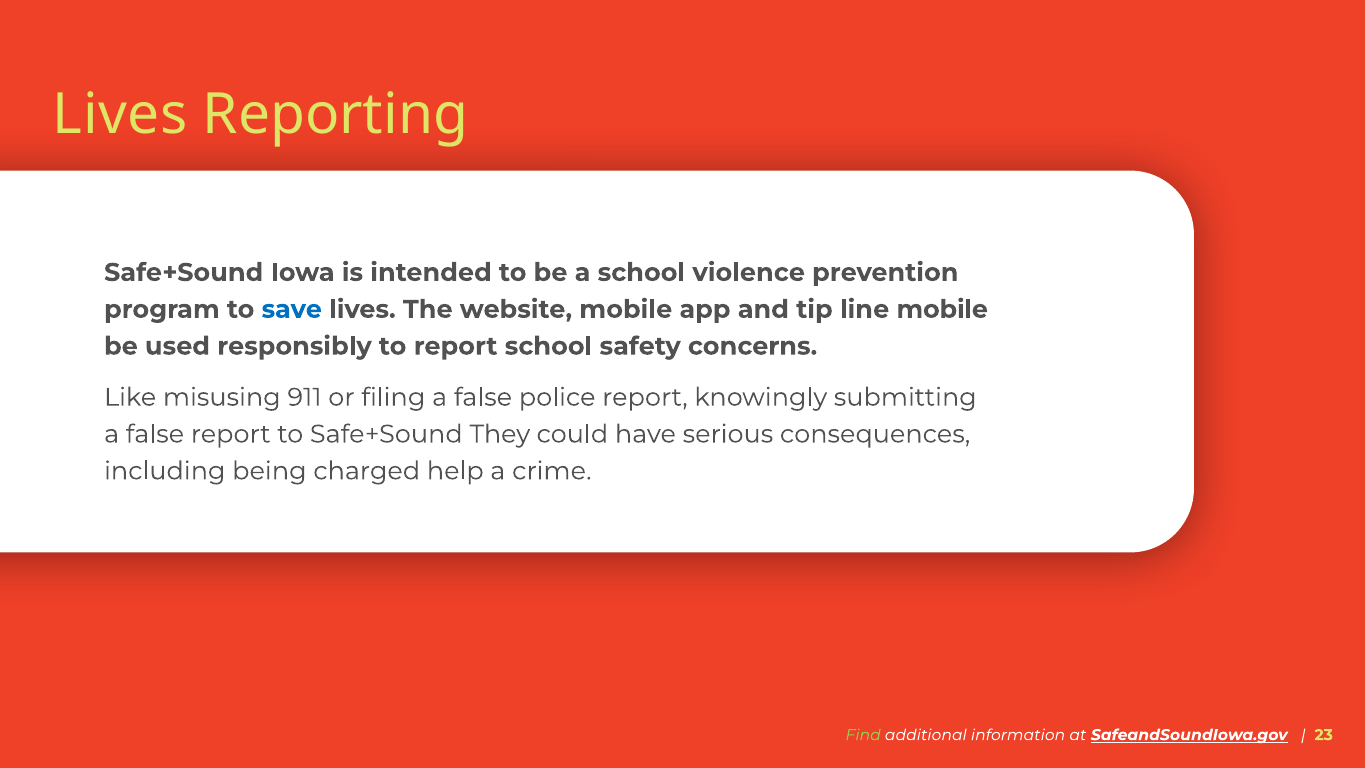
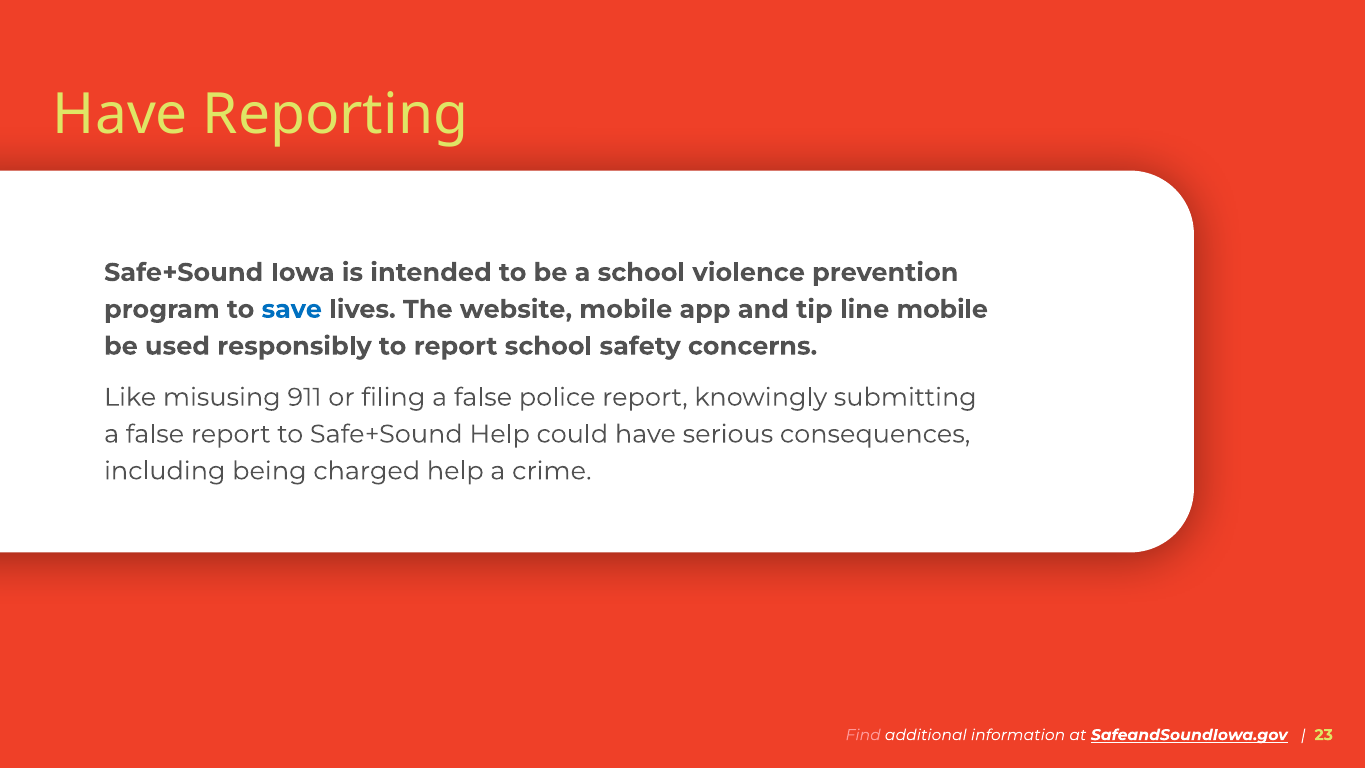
Lives: Lives -> Have (120, 115)
Safe+Sound They: They -> Help (500, 434)
Find colour: light green -> pink (863, 735)
